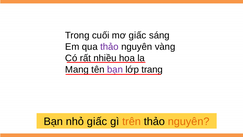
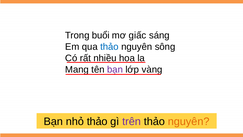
cuối: cuối -> buổi (101, 35)
thảo colour: purple -> blue (109, 47)
vàng: vàng -> sông (165, 47)
trang: trang -> vàng (152, 69)
nhỏ giấc: giấc -> thảo (97, 121)
trên colour: orange -> purple (132, 121)
